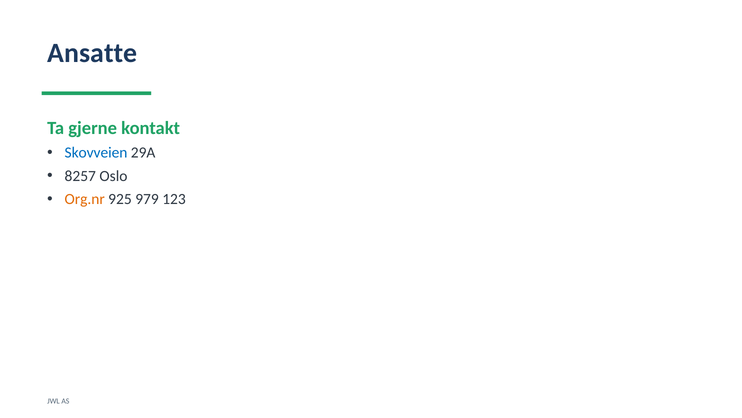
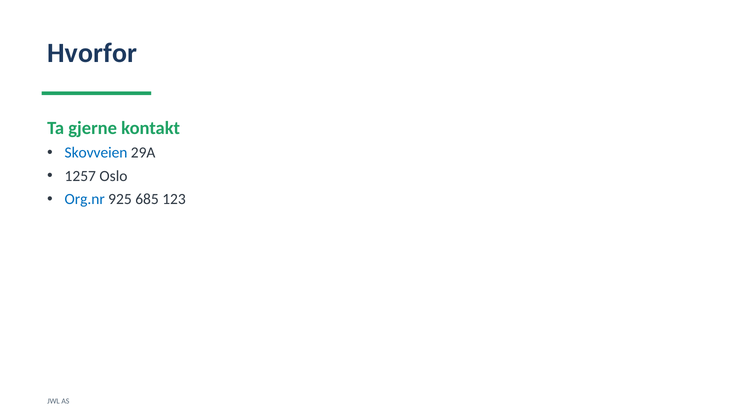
Ansatte: Ansatte -> Hvorfor (92, 53)
8257: 8257 -> 1257 (80, 176)
Org.nr colour: orange -> blue (85, 199)
979: 979 -> 685 (147, 199)
